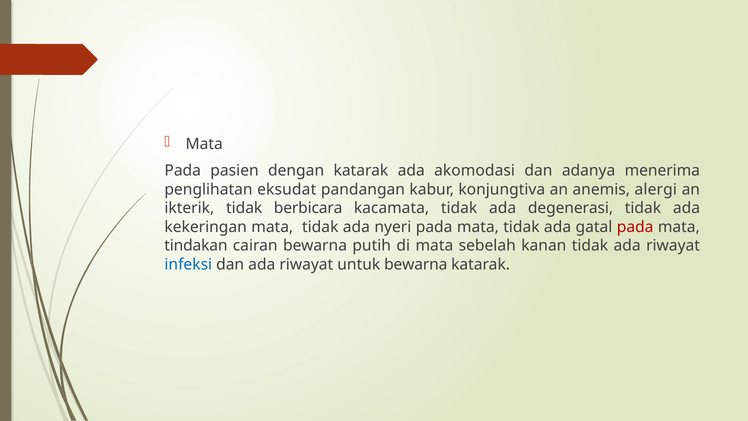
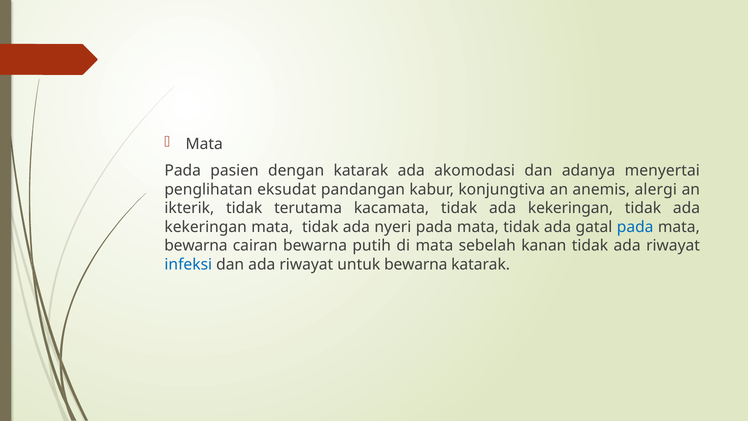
menerima: menerima -> menyertai (662, 171)
berbicara: berbicara -> terutama (308, 208)
kacamata tidak ada degenerasi: degenerasi -> kekeringan (571, 208)
pada colour: red -> blue (635, 227)
tindakan: tindakan -> bewarna (196, 245)
